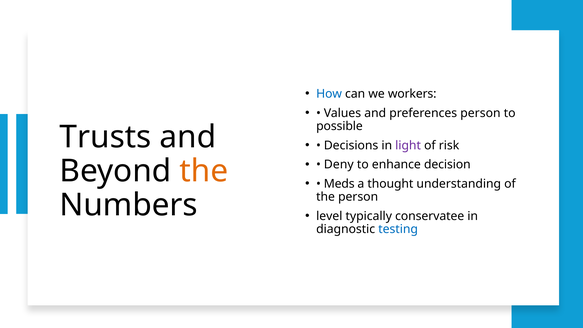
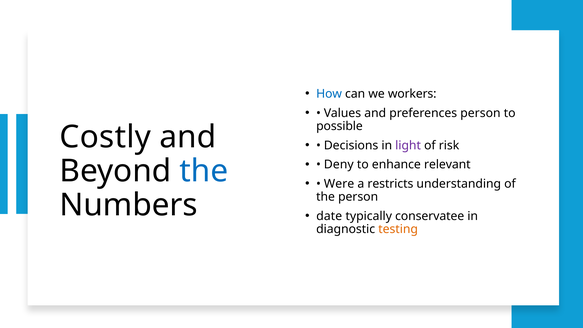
Trusts: Trusts -> Costly (105, 137)
decision: decision -> relevant (447, 165)
the colour: orange -> blue (204, 171)
Meds: Meds -> Were (339, 184)
thought: thought -> restricts (390, 184)
level: level -> date (329, 216)
testing colour: blue -> orange (398, 229)
